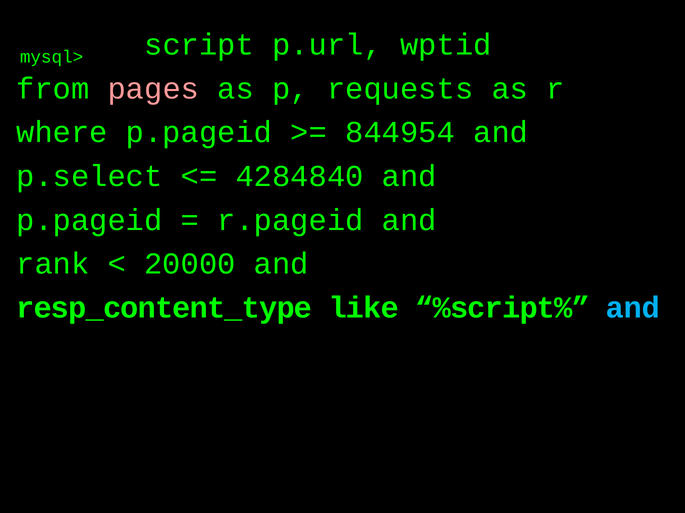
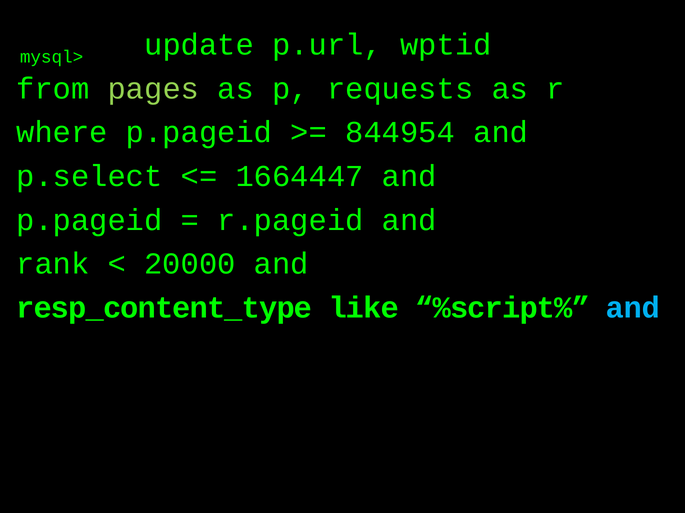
script: script -> update (199, 45)
pages colour: pink -> light green (153, 89)
4284840: 4284840 -> 1664447 (300, 176)
